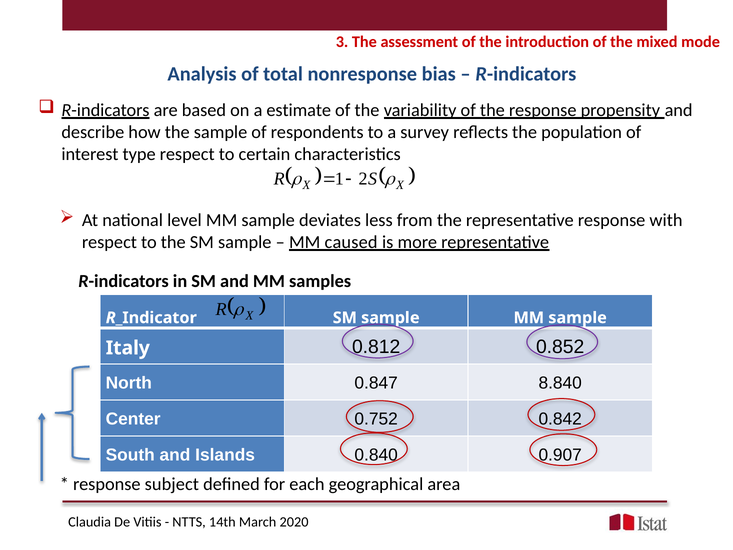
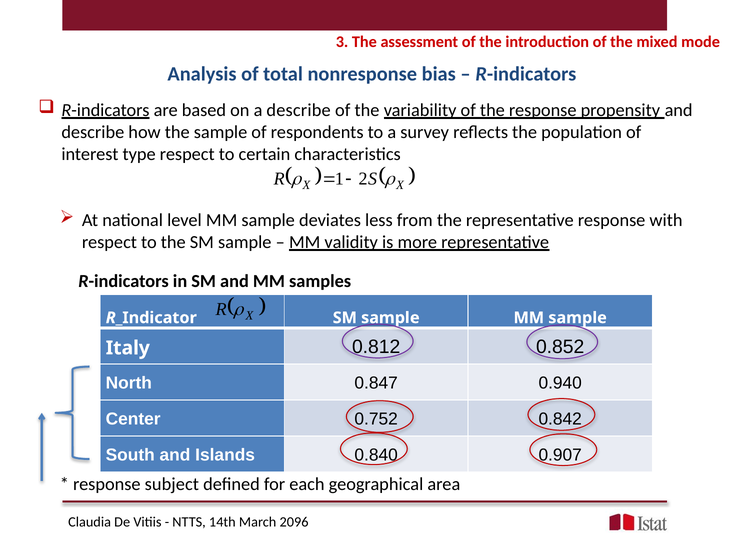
a estimate: estimate -> describe (299, 110)
caused: caused -> validity (351, 242)
8.840: 8.840 -> 0.940 (560, 383)
2020: 2020 -> 2096 (294, 522)
